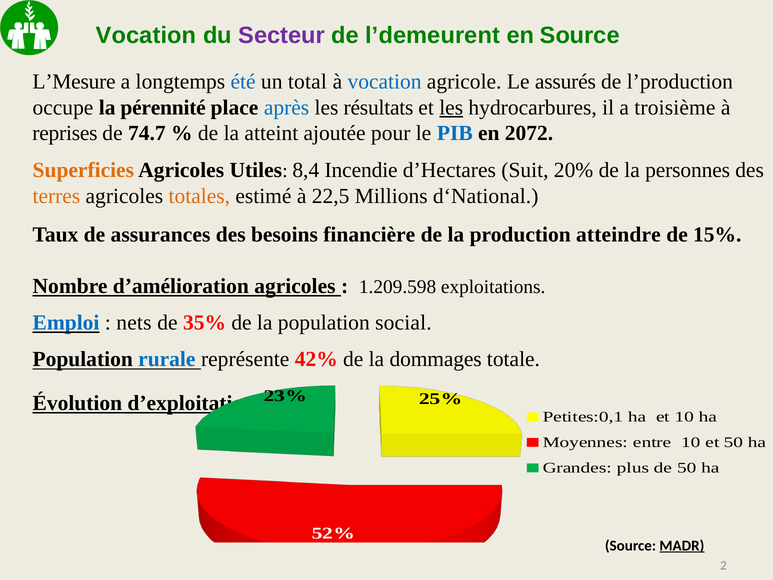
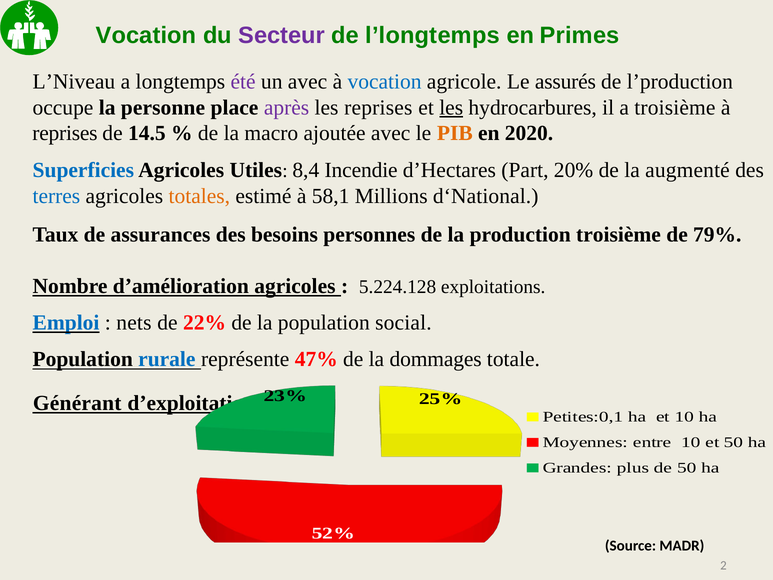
l’demeurent: l’demeurent -> l’longtemps (433, 36)
en Source: Source -> Primes (580, 36)
L’Mesure: L’Mesure -> L’Niveau (74, 82)
été colour: blue -> purple (243, 82)
un total: total -> avec (308, 82)
pérennité: pérennité -> personne (163, 108)
après colour: blue -> purple (287, 108)
les résultats: résultats -> reprises (378, 108)
74.7: 74.7 -> 14.5 (147, 133)
atteint: atteint -> macro (271, 133)
ajoutée pour: pour -> avec (391, 133)
PIB colour: blue -> orange (455, 133)
2072: 2072 -> 2020 (529, 133)
Superficies colour: orange -> blue (83, 170)
Suit: Suit -> Part (525, 170)
personnes: personnes -> augmenté (687, 170)
terres colour: orange -> blue (56, 196)
22,5: 22,5 -> 58,1 (331, 196)
financière: financière -> personnes (369, 235)
production atteindre: atteindre -> troisième (618, 235)
15%: 15% -> 79% (717, 235)
1.209.598: 1.209.598 -> 5.224.128 (398, 287)
35%: 35% -> 22% (205, 323)
42%: 42% -> 47% (316, 359)
Évolution: Évolution -> Générant (77, 403)
MADR underline: present -> none (682, 545)
